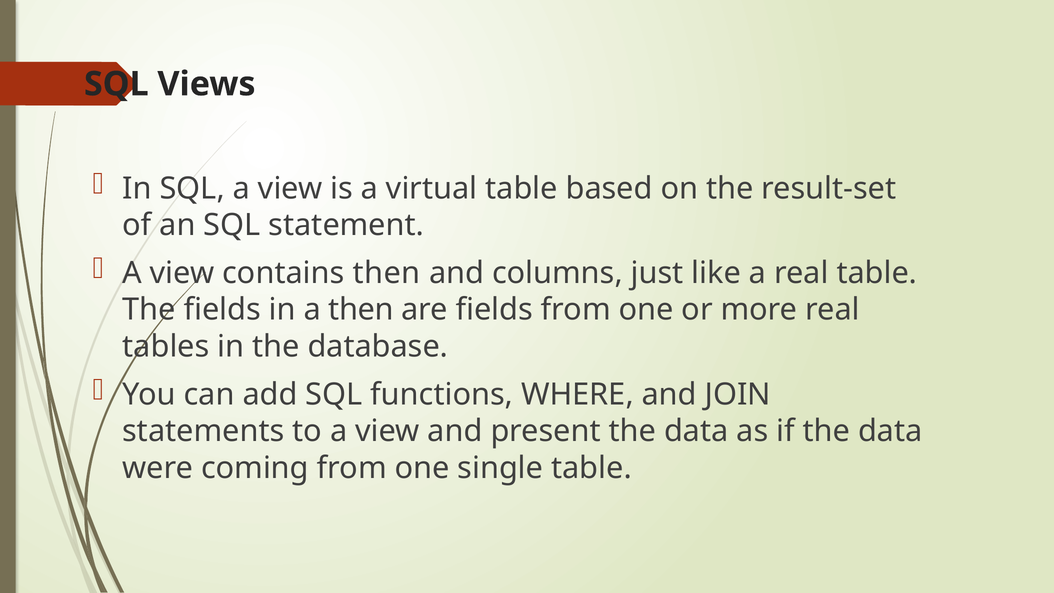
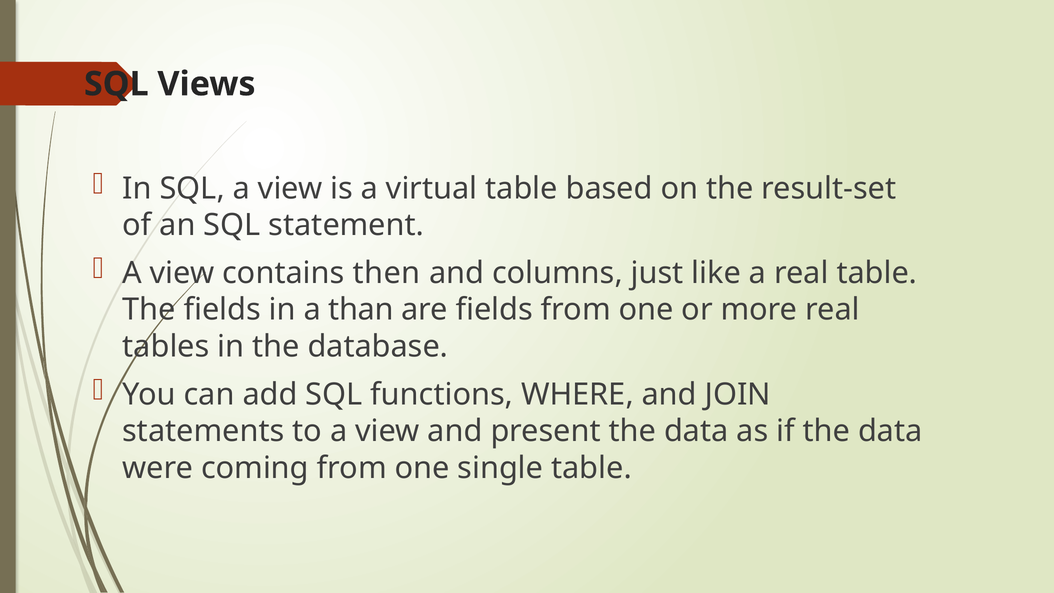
a then: then -> than (361, 310)
